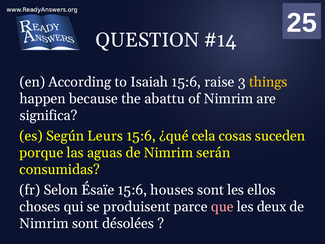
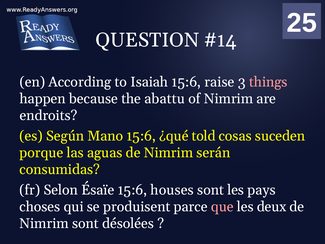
things colour: yellow -> pink (268, 82)
significa: significa -> endroits (48, 115)
Leurs: Leurs -> Mano (105, 136)
cela: cela -> told (204, 136)
ellos: ellos -> pays (261, 190)
